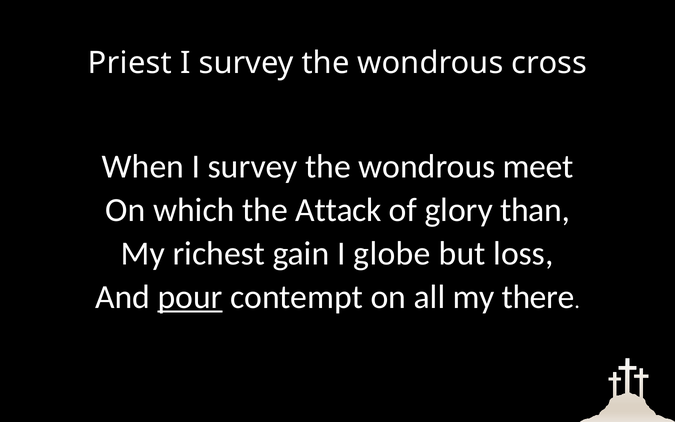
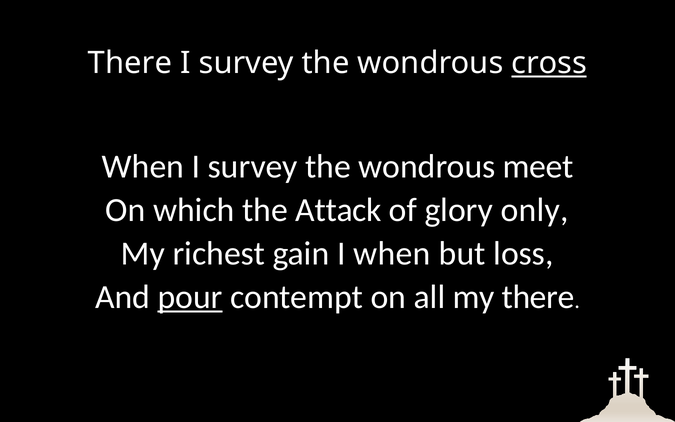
Priest: Priest -> There (130, 63)
cross underline: none -> present (549, 63)
than: than -> only (535, 210)
I globe: globe -> when (392, 254)
